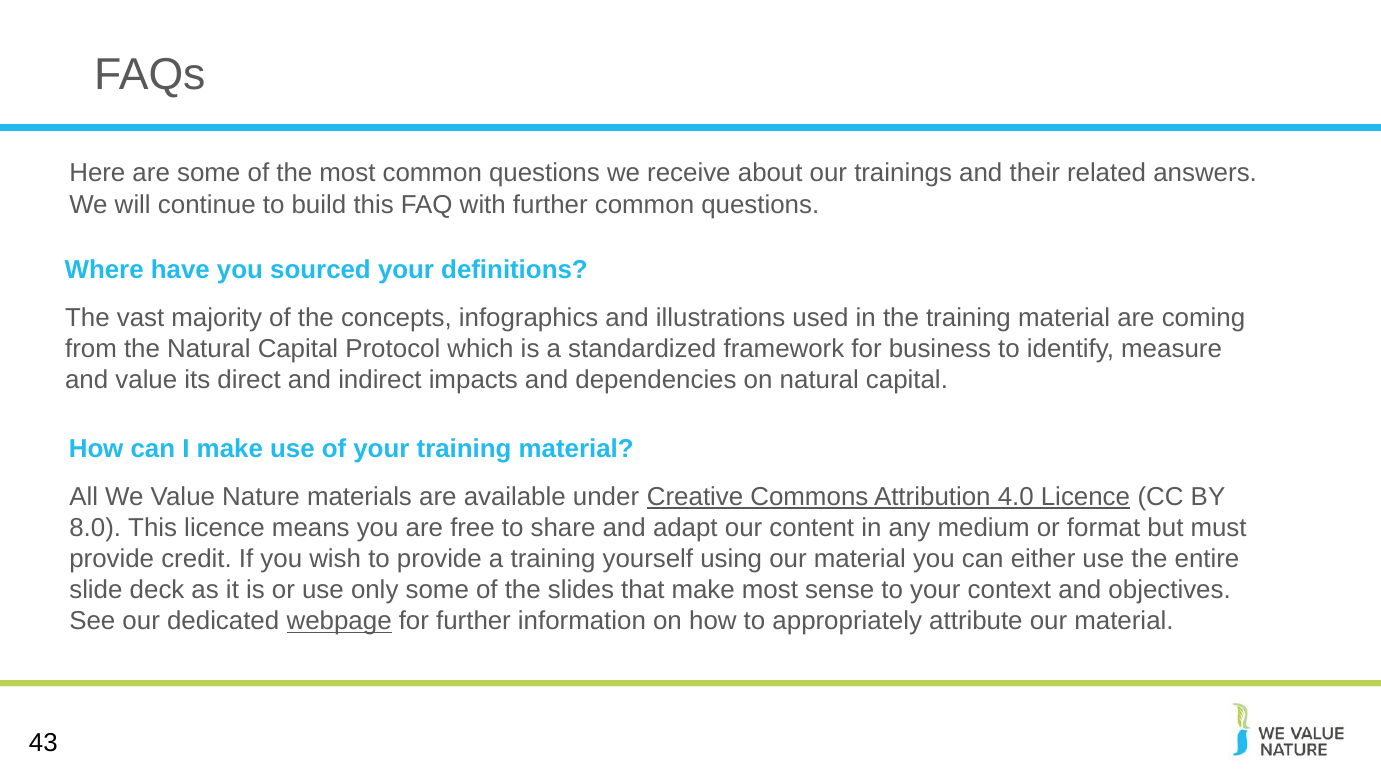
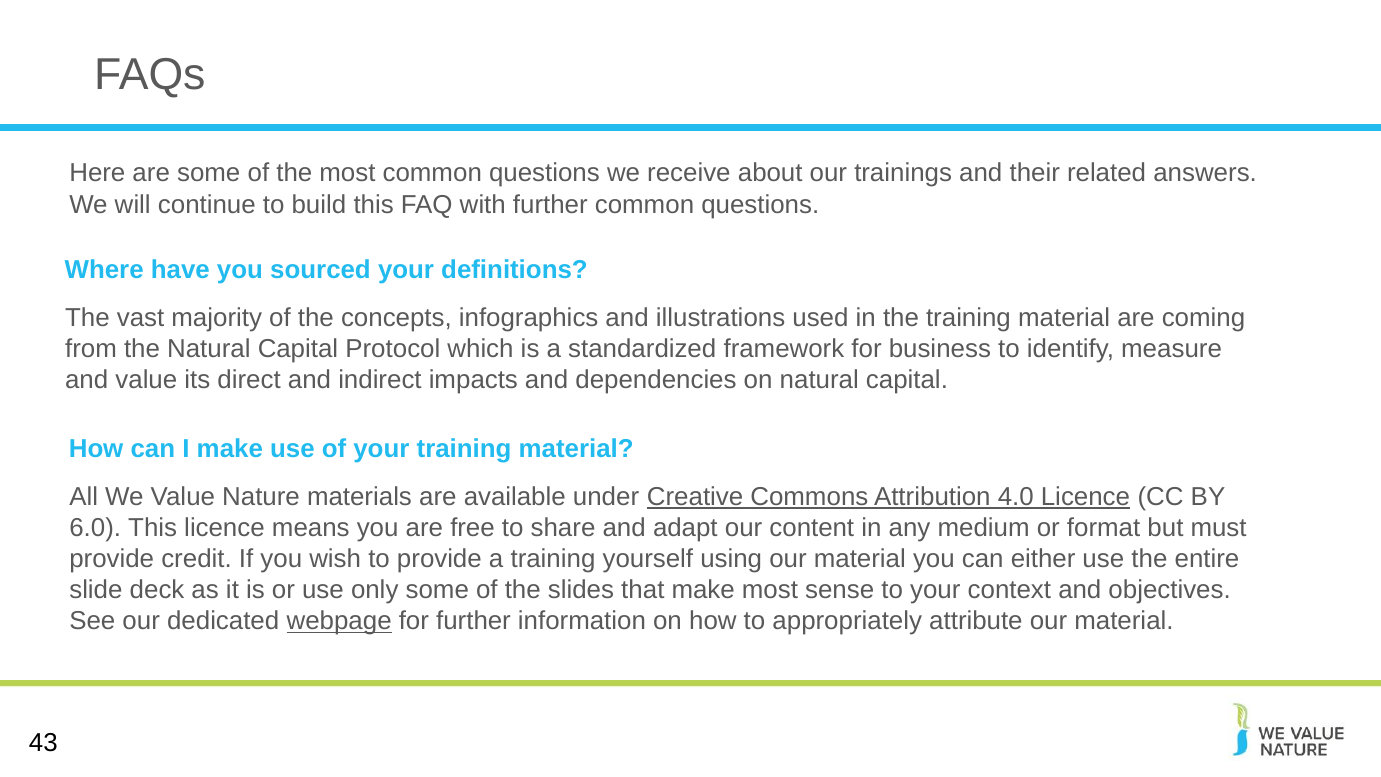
8.0: 8.0 -> 6.0 (95, 527)
